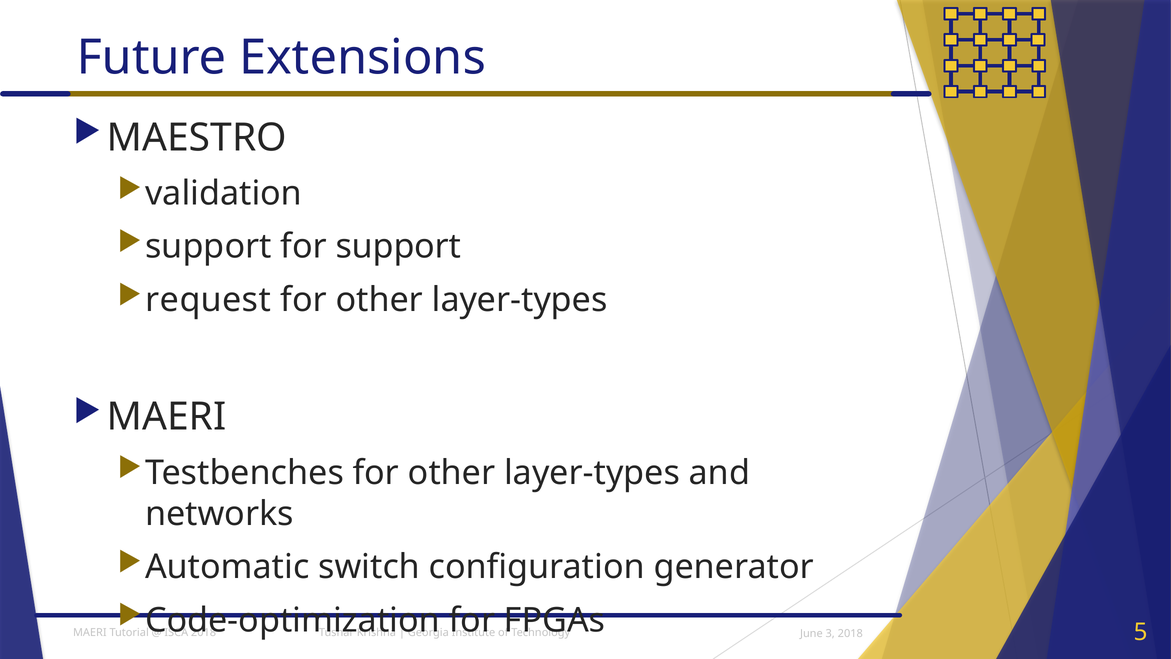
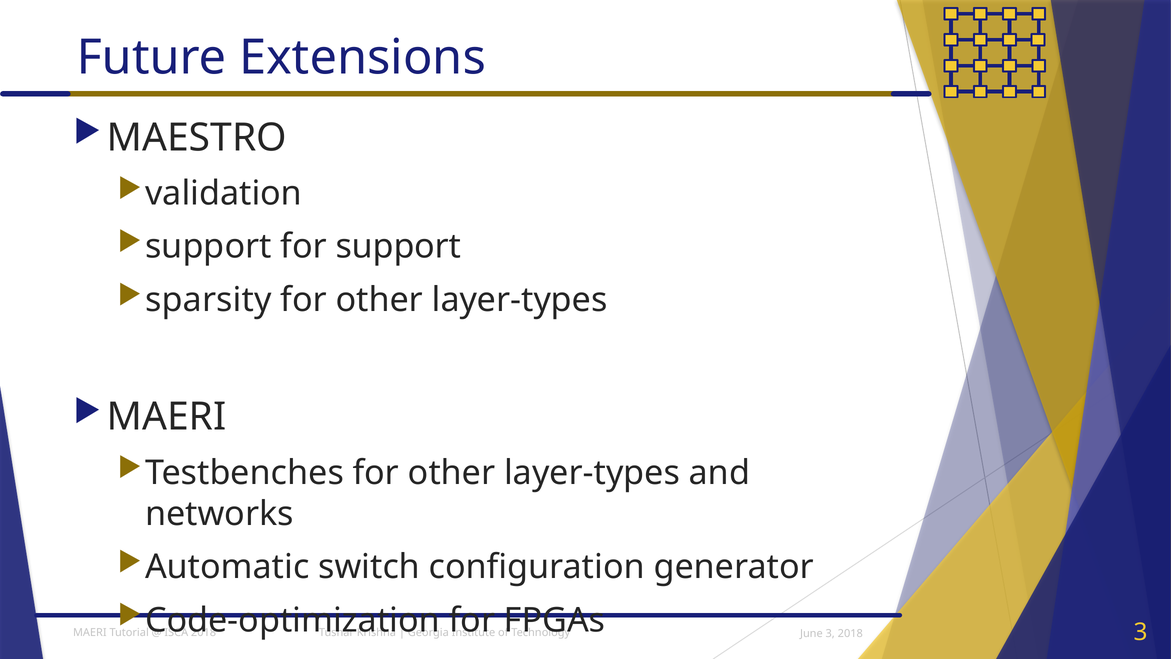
request: request -> sparsity (208, 300)
5: 5 -> 3 (1141, 632)
